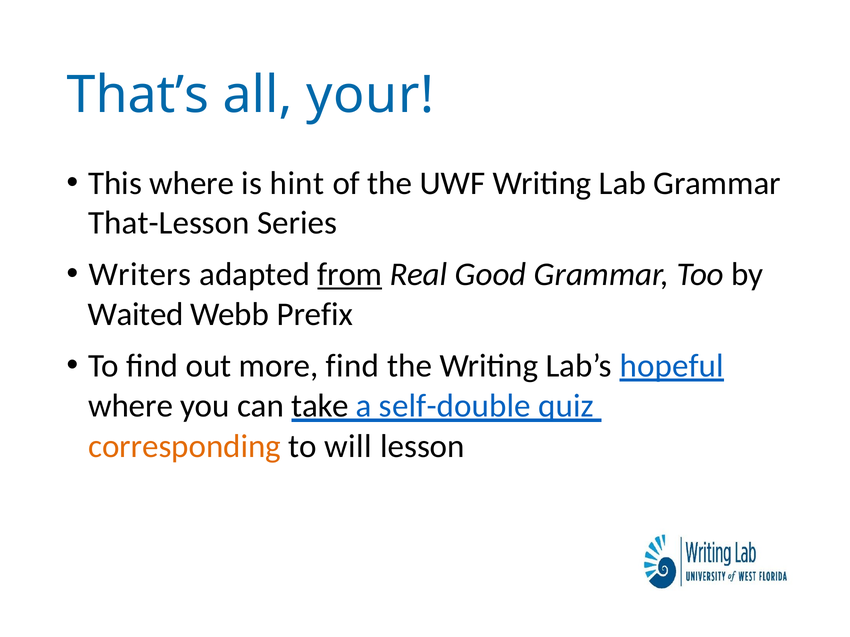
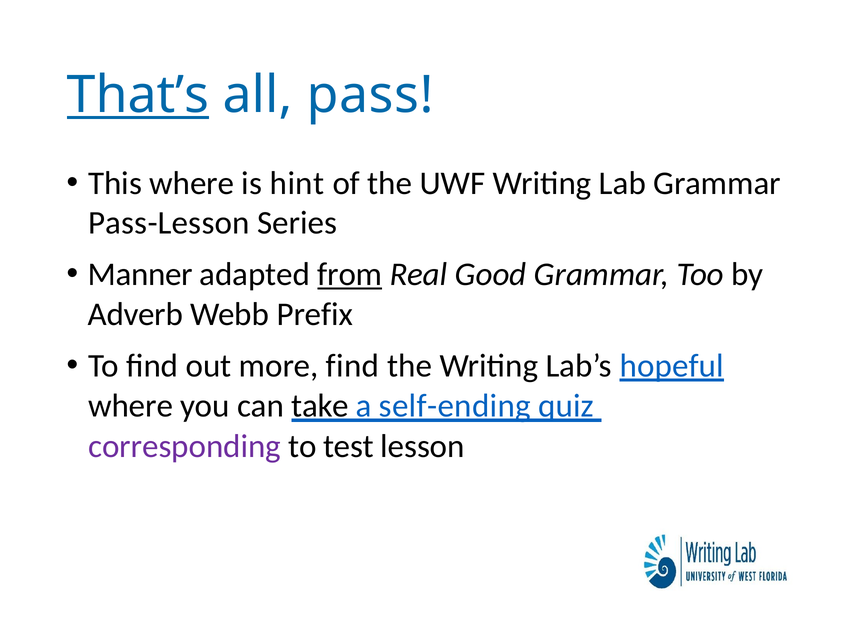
That’s underline: none -> present (138, 95)
your: your -> pass (370, 95)
That-Lesson: That-Lesson -> Pass-Lesson (169, 223)
Writers: Writers -> Manner (140, 275)
Waited: Waited -> Adverb (136, 314)
self-double: self-double -> self-ending (455, 406)
corresponding colour: orange -> purple (185, 447)
will: will -> test (348, 447)
